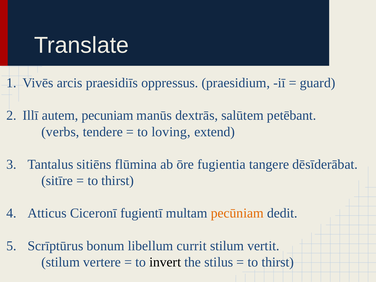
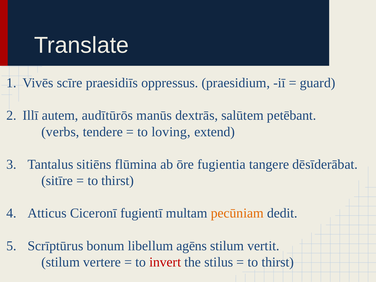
arcis: arcis -> scīre (70, 83)
pecuniam: pecuniam -> audītūrōs (107, 116)
currit: currit -> agēns (192, 246)
invert colour: black -> red (165, 262)
